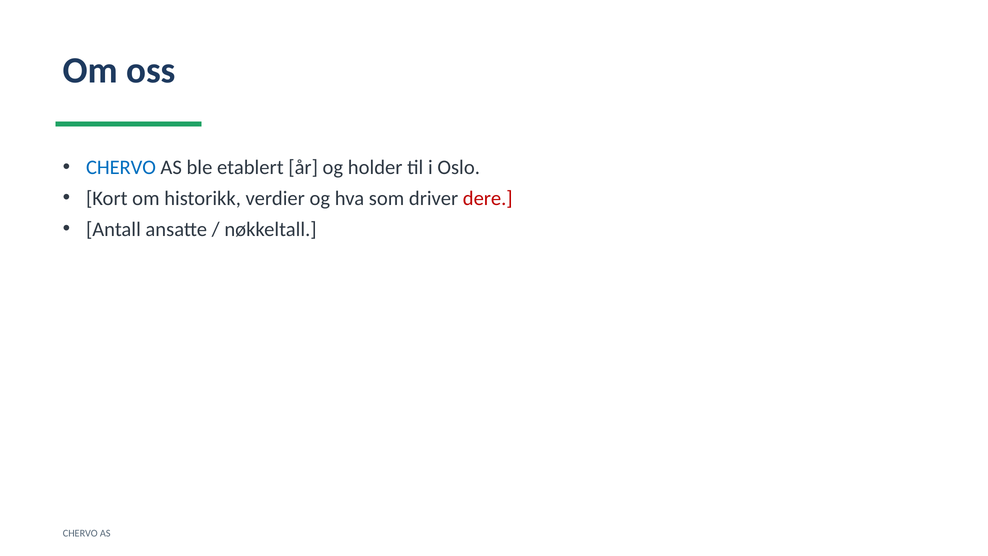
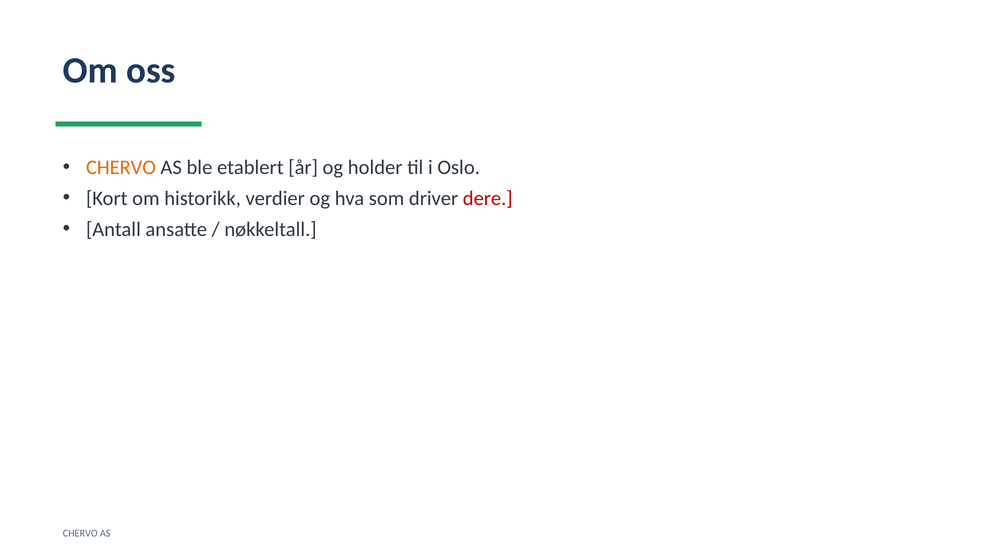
CHERVO colour: blue -> orange (121, 167)
